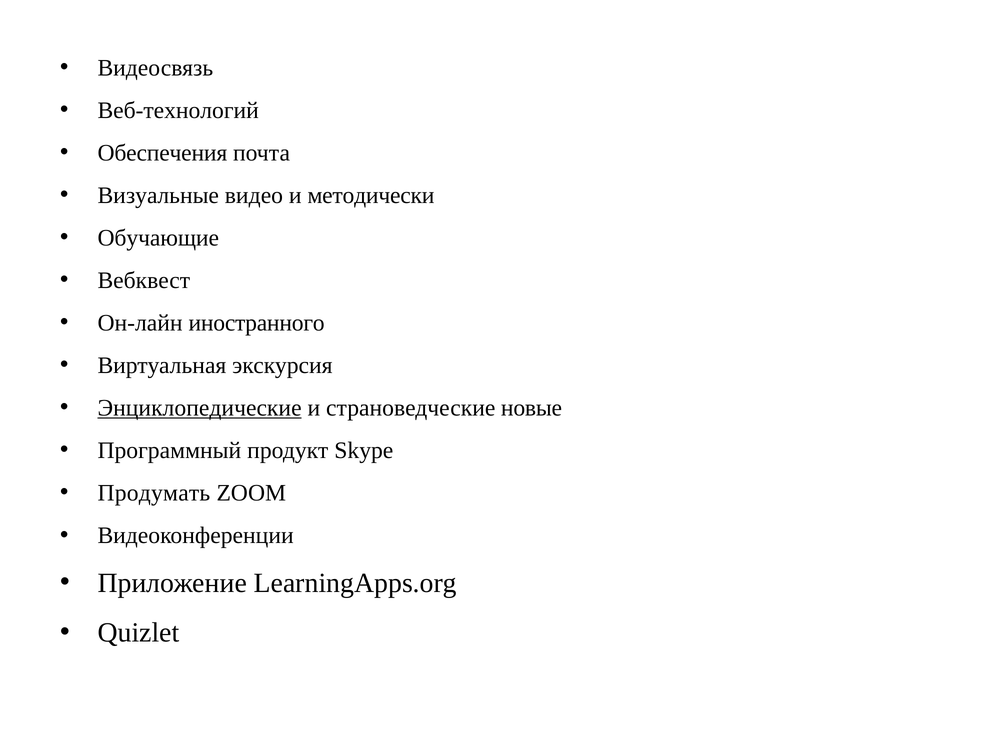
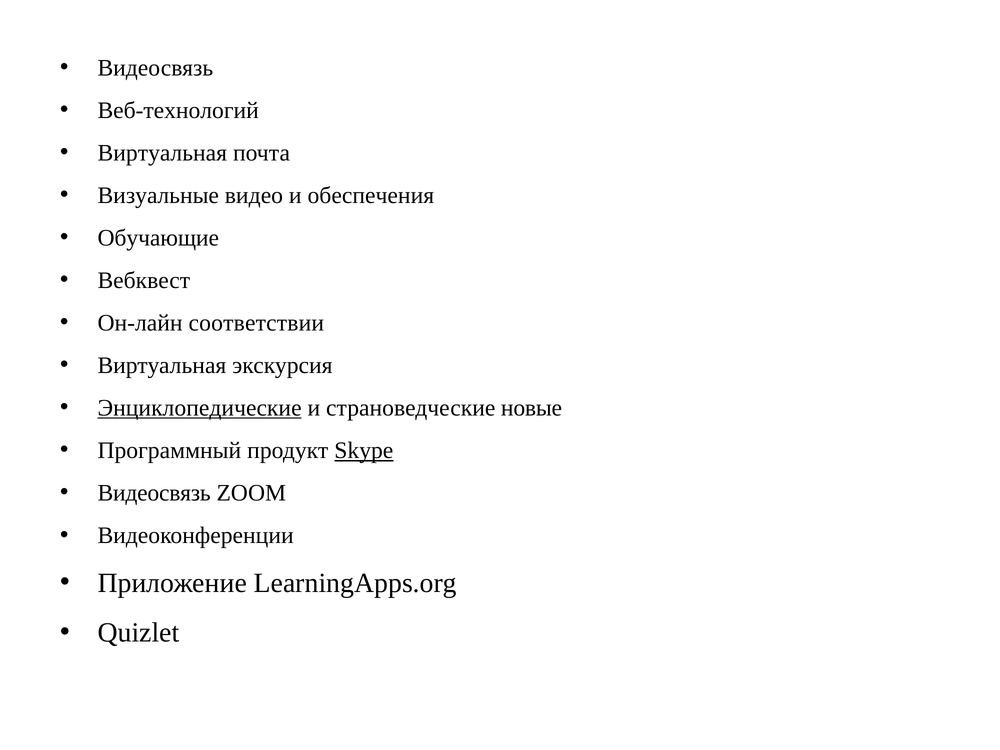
Обеспечения: Обеспечения -> Виртуальная (162, 153)
методически: методически -> обеспечения (371, 195)
иностранного: иностранного -> соответствии (256, 323)
Skype underline: none -> present (364, 450)
Продумать: Продумать -> Видеосвязь (154, 493)
